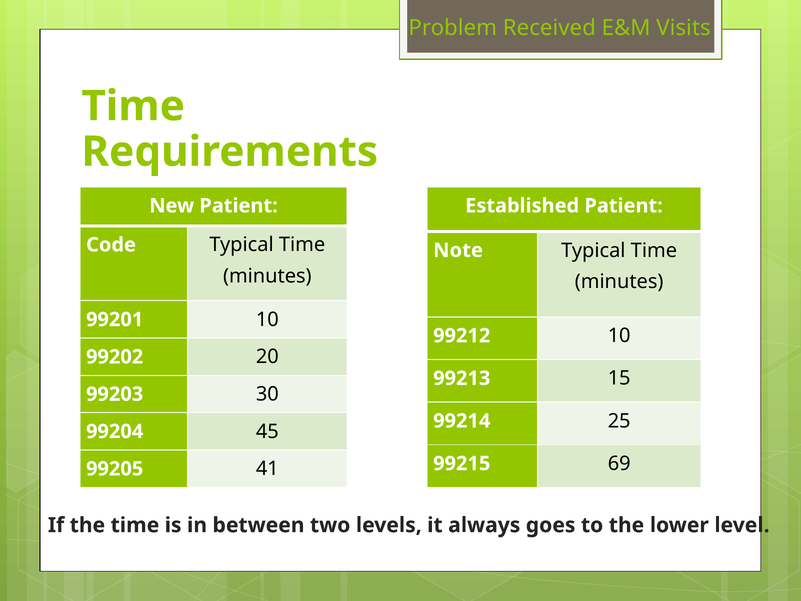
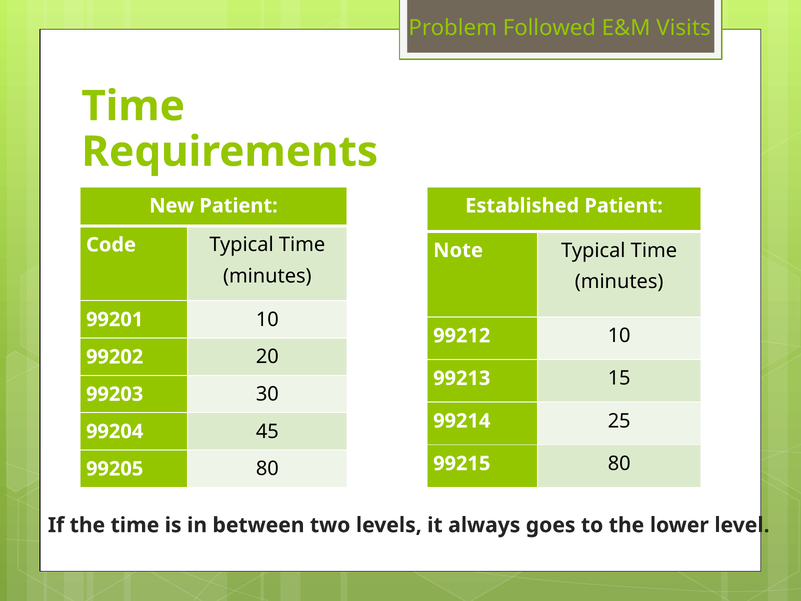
Received: Received -> Followed (549, 28)
99215 69: 69 -> 80 (619, 463)
99205 41: 41 -> 80 (267, 469)
